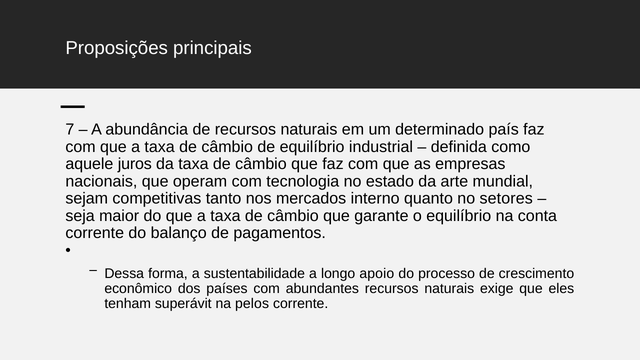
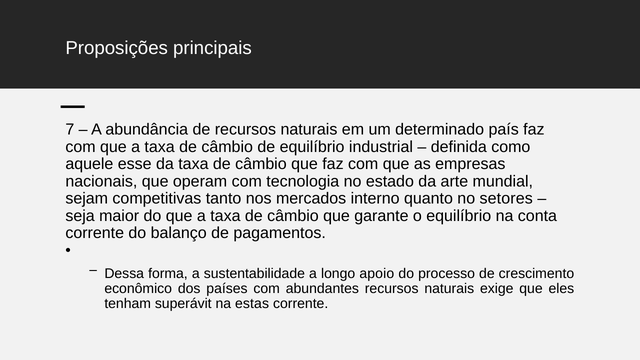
juros: juros -> esse (135, 164)
pelos: pelos -> estas (252, 304)
